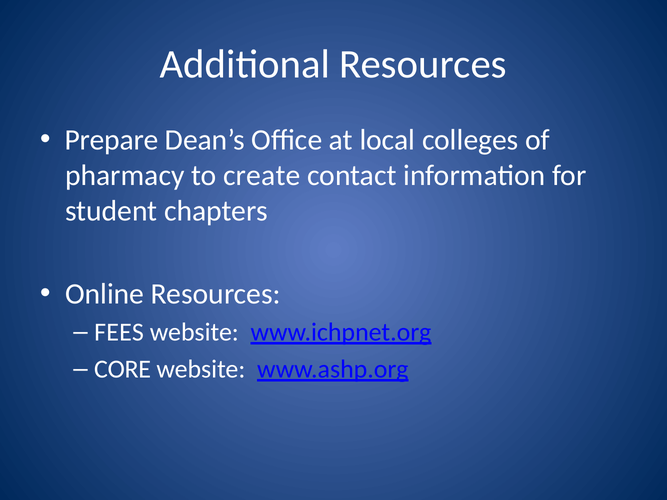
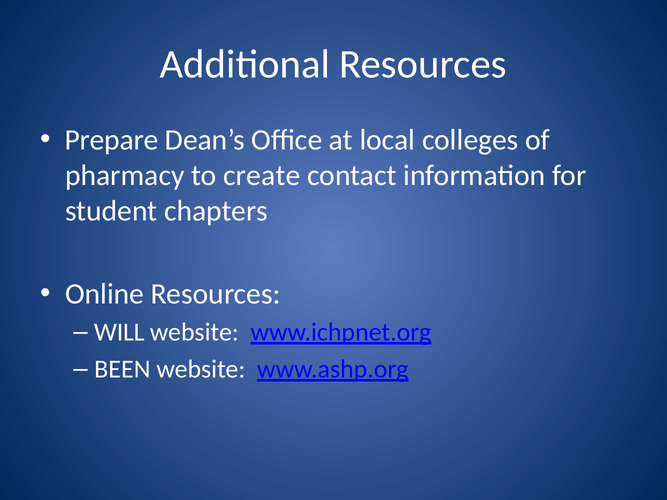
FEES: FEES -> WILL (119, 332)
CORE: CORE -> BEEN (122, 369)
